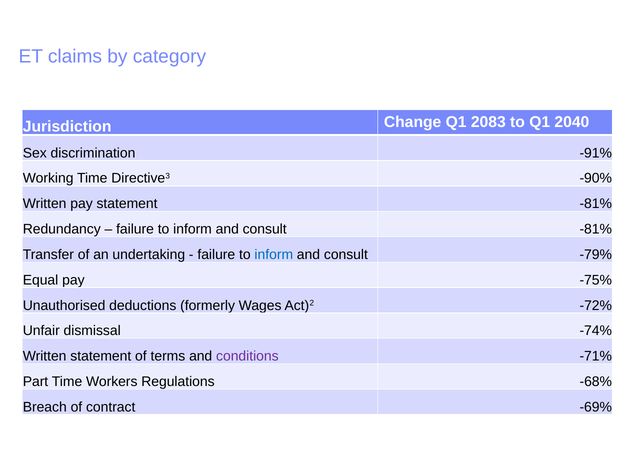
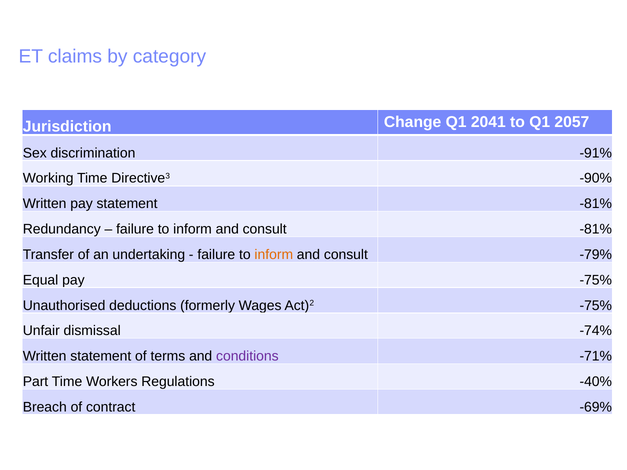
2083: 2083 -> 2041 (488, 122)
2040: 2040 -> 2057 (572, 122)
inform colour: blue -> orange (274, 255)
Act)2 -72%: -72% -> -75% (596, 306)
-68%: -68% -> -40% (596, 382)
